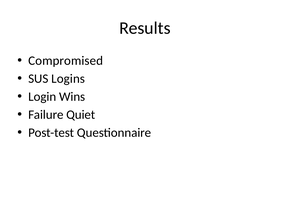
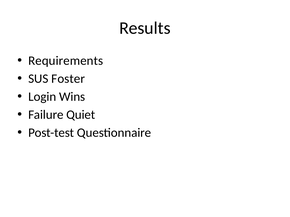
Compromised: Compromised -> Requirements (66, 61)
Logins: Logins -> Foster (68, 79)
